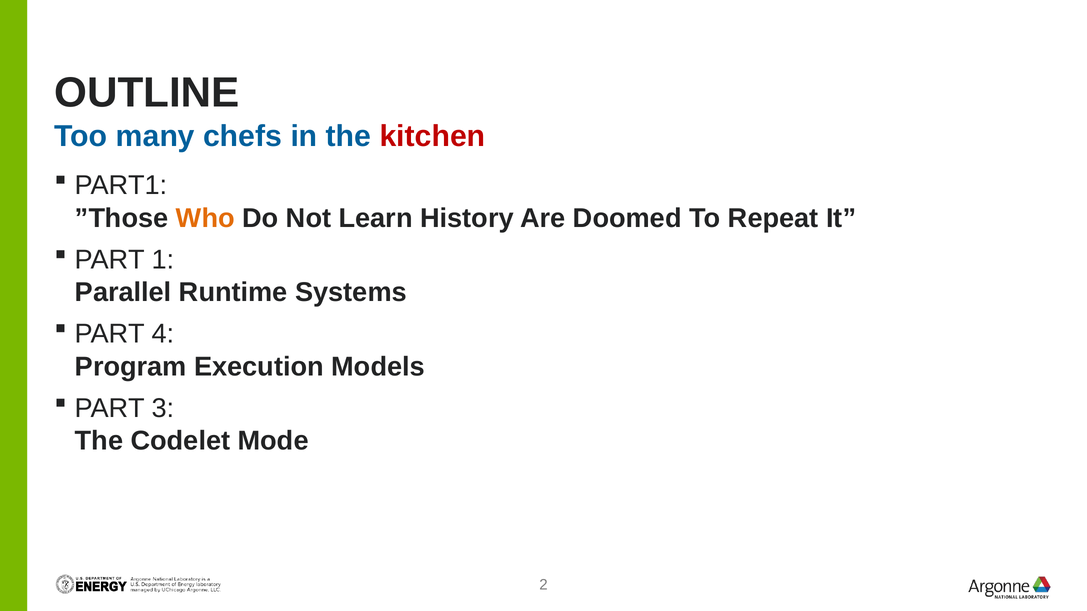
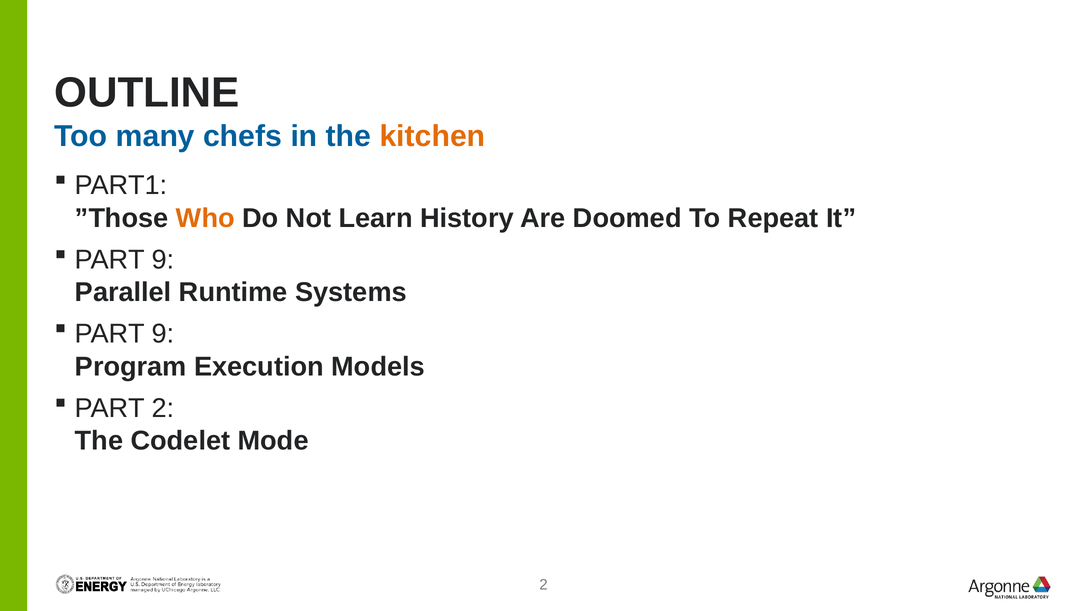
kitchen colour: red -> orange (432, 136)
1: 1 -> 9 (163, 260)
4: 4 -> 9 (163, 334)
PART 3: 3 -> 2 (163, 409)
